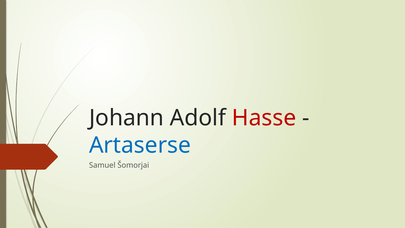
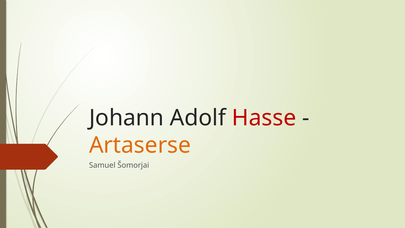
Artaserse colour: blue -> orange (140, 145)
